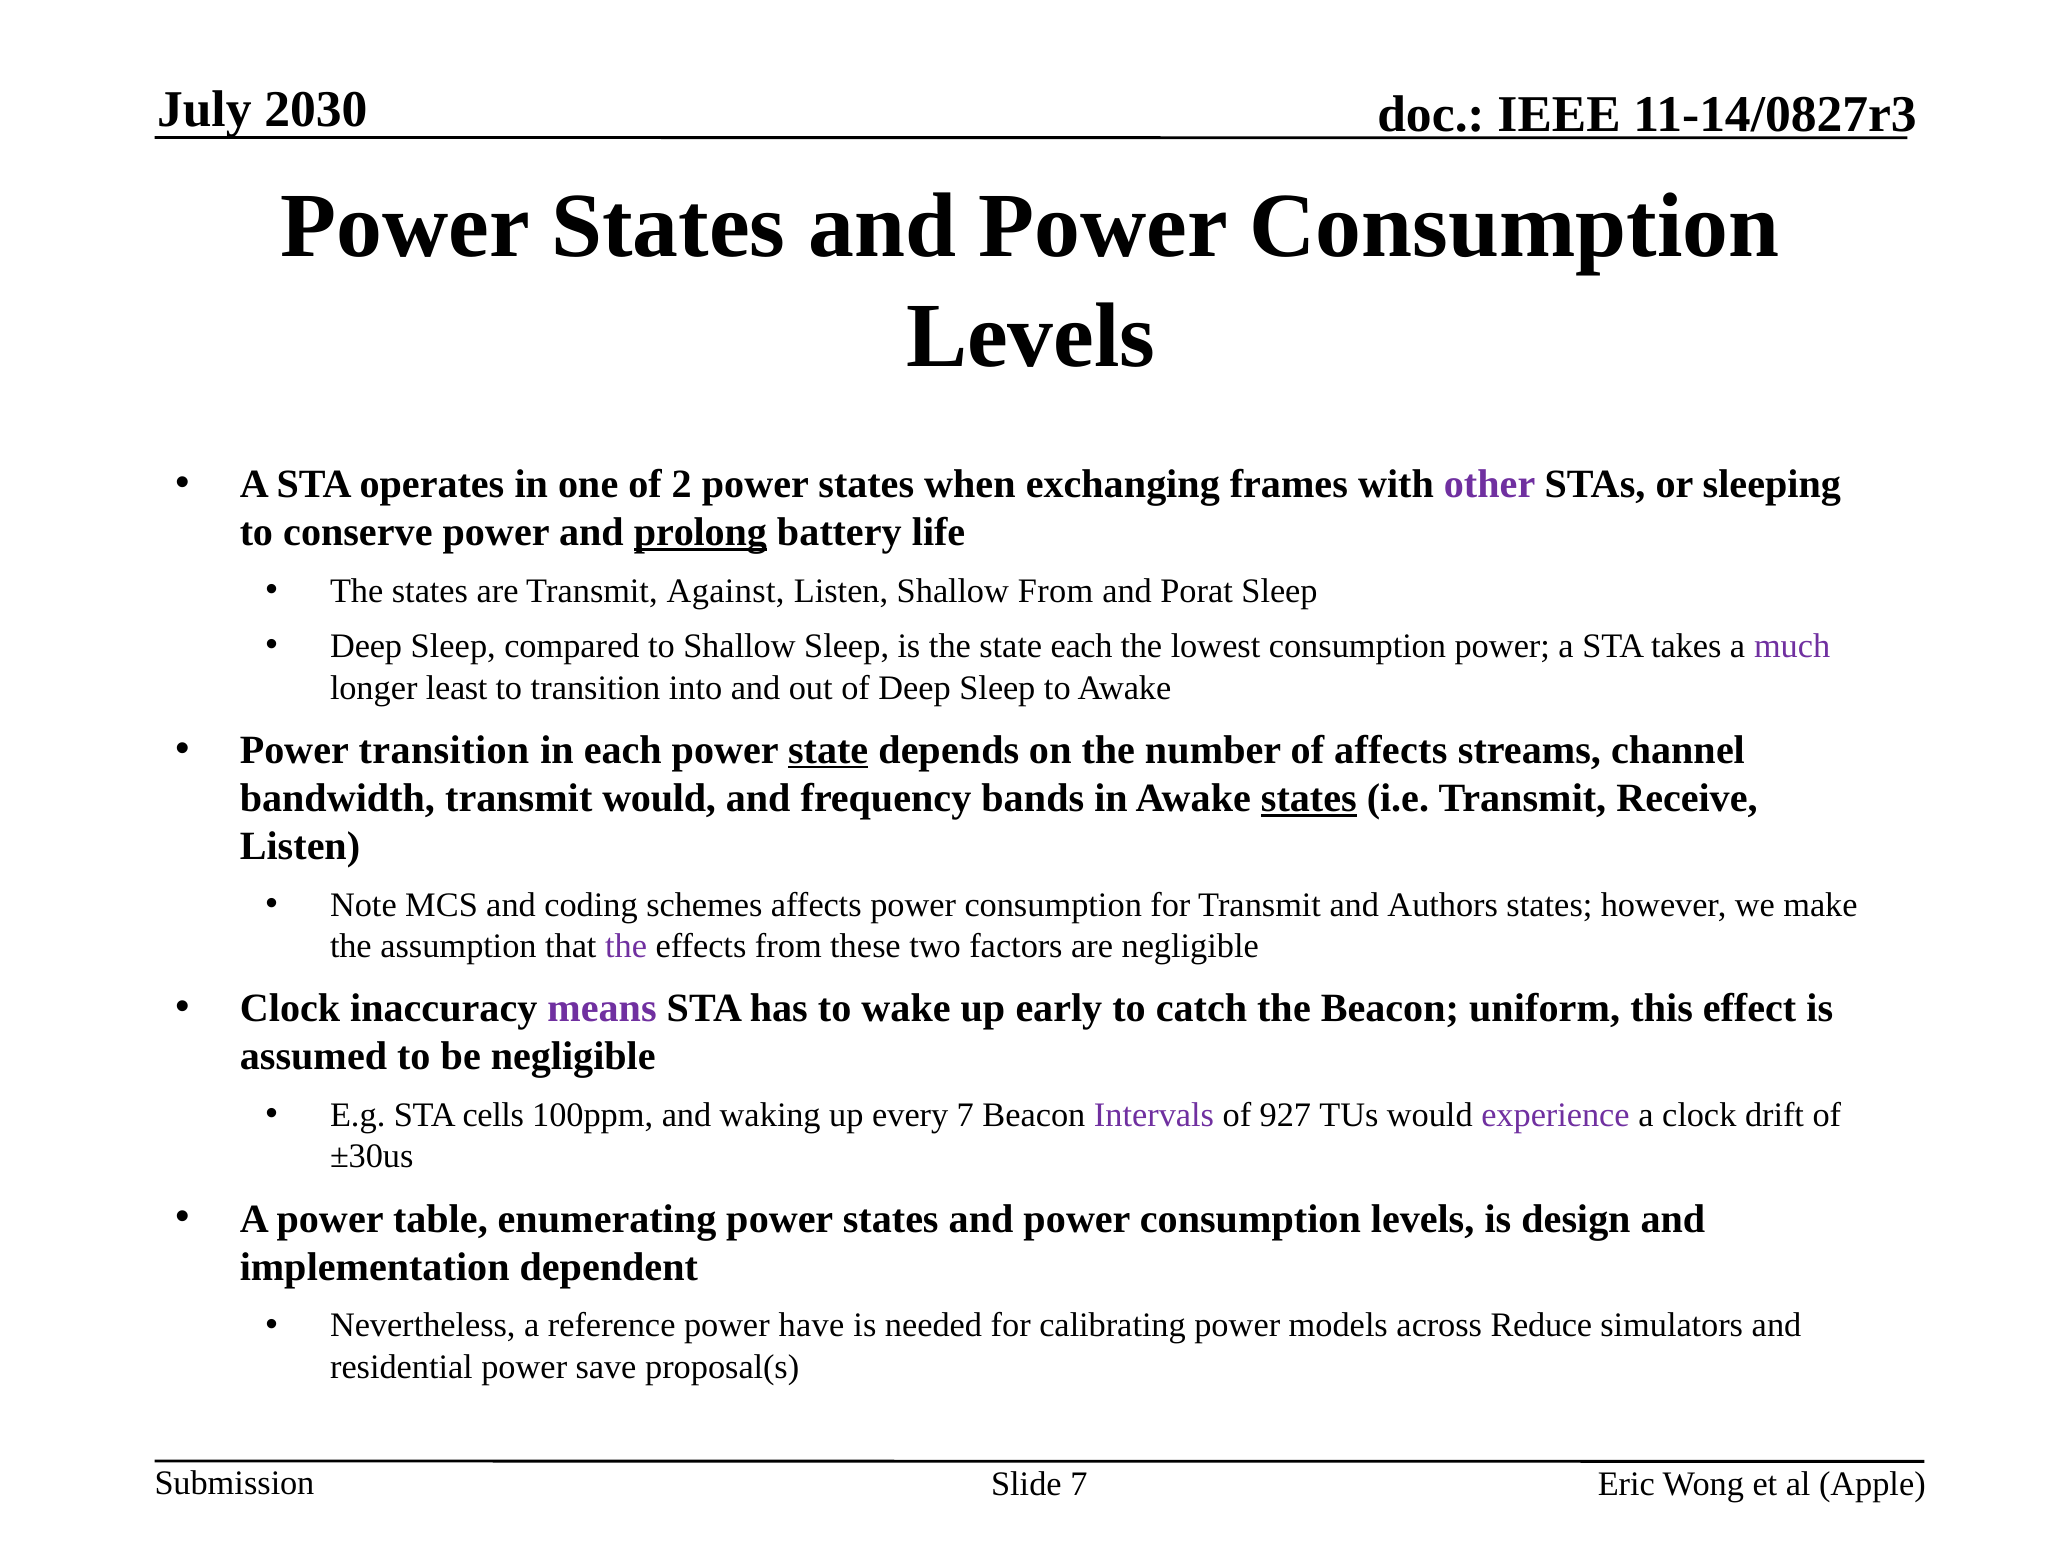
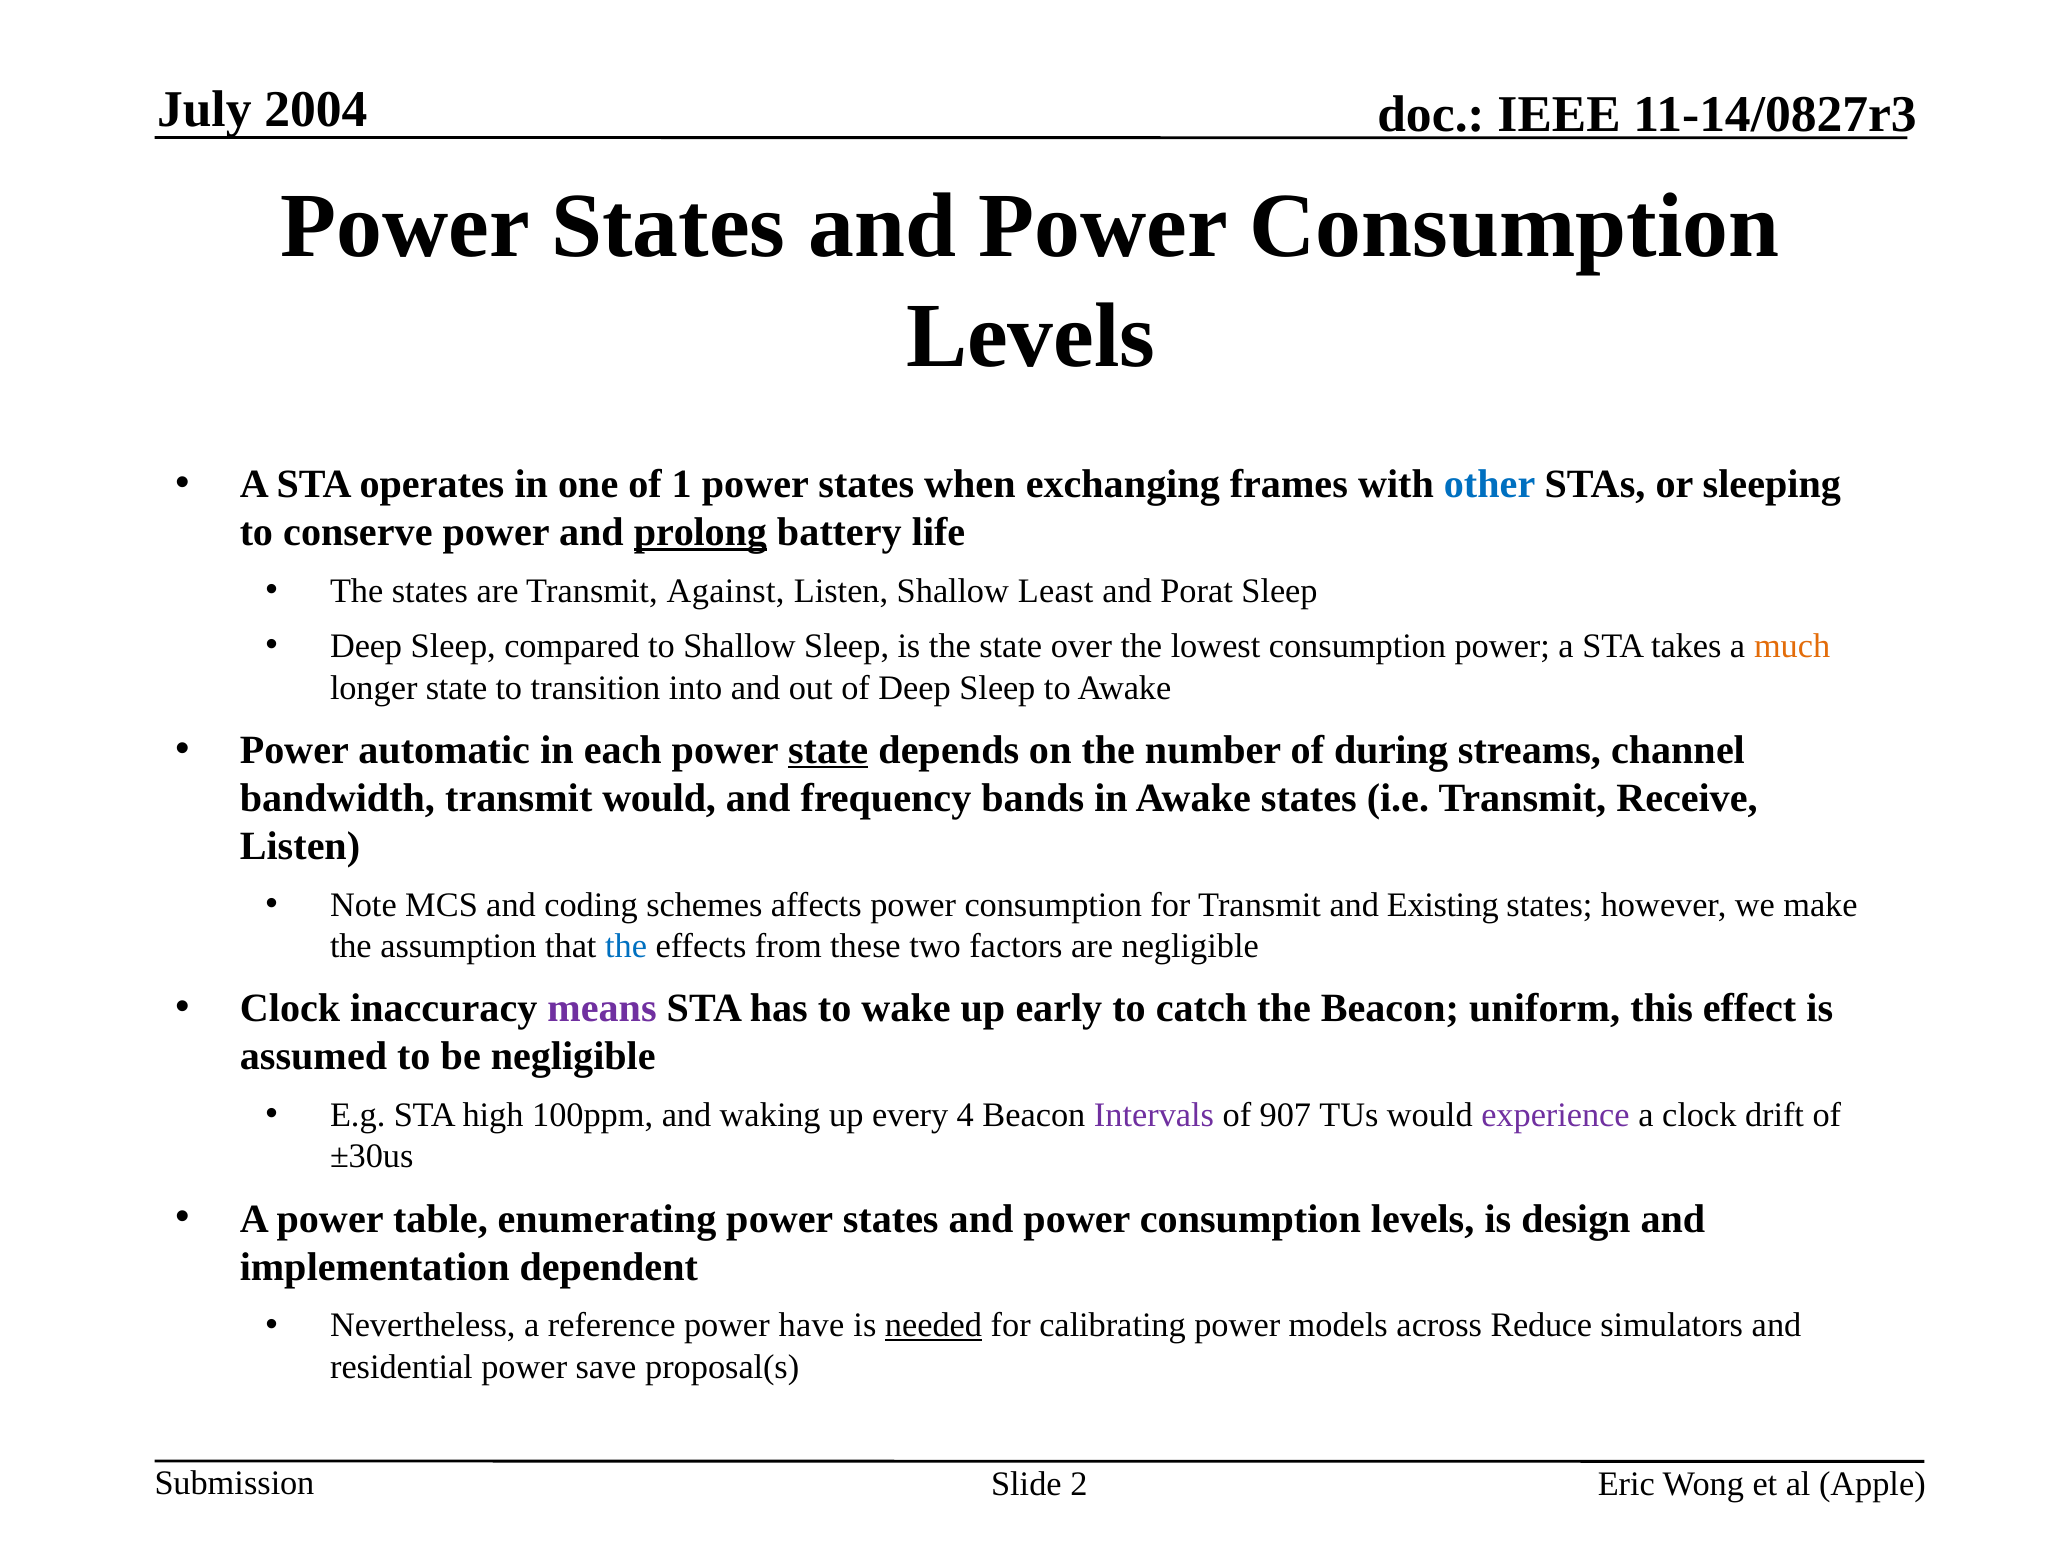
2030: 2030 -> 2004 (316, 109)
2: 2 -> 1 (682, 484)
other colour: purple -> blue (1490, 484)
Shallow From: From -> Least (1056, 591)
state each: each -> over (1081, 646)
much colour: purple -> orange (1792, 646)
longer least: least -> state (457, 687)
Power transition: transition -> automatic (444, 750)
of affects: affects -> during (1391, 750)
states underline: present -> none (1309, 798)
Authors: Authors -> Existing (1443, 905)
the colour: purple -> blue (626, 946)
cells: cells -> high (493, 1115)
every 7: 7 -> 4 (965, 1115)
927: 927 -> 907 (1285, 1115)
needed underline: none -> present (933, 1325)
Slide 7: 7 -> 2 (1079, 1483)
